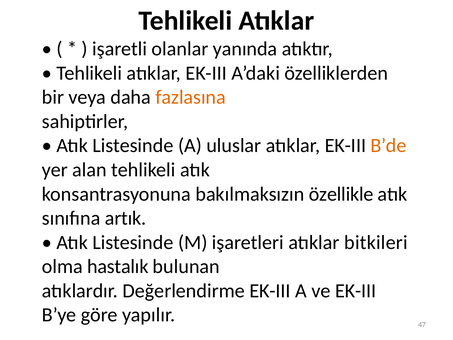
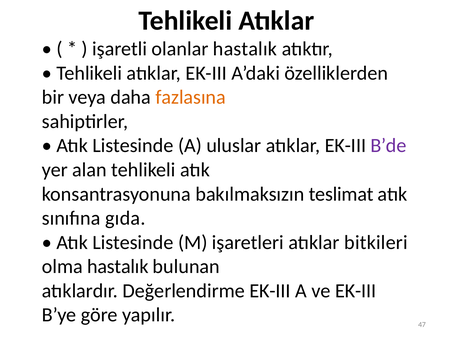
olanlar yanında: yanında -> hastalık (245, 49)
B’de colour: orange -> purple (388, 146)
özellikle: özellikle -> teslimat (341, 194)
artık: artık -> gıda (125, 218)
